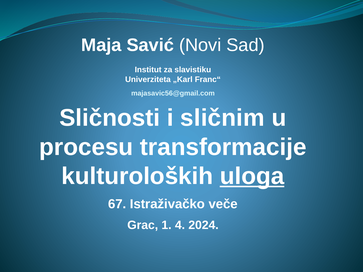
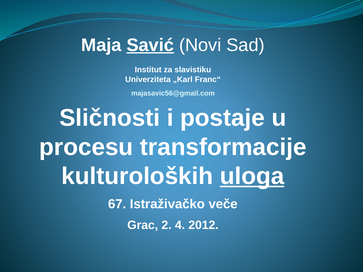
Savić underline: none -> present (150, 45)
sličnim: sličnim -> postaje (223, 118)
1: 1 -> 2 (167, 225)
2024: 2024 -> 2012 (204, 225)
